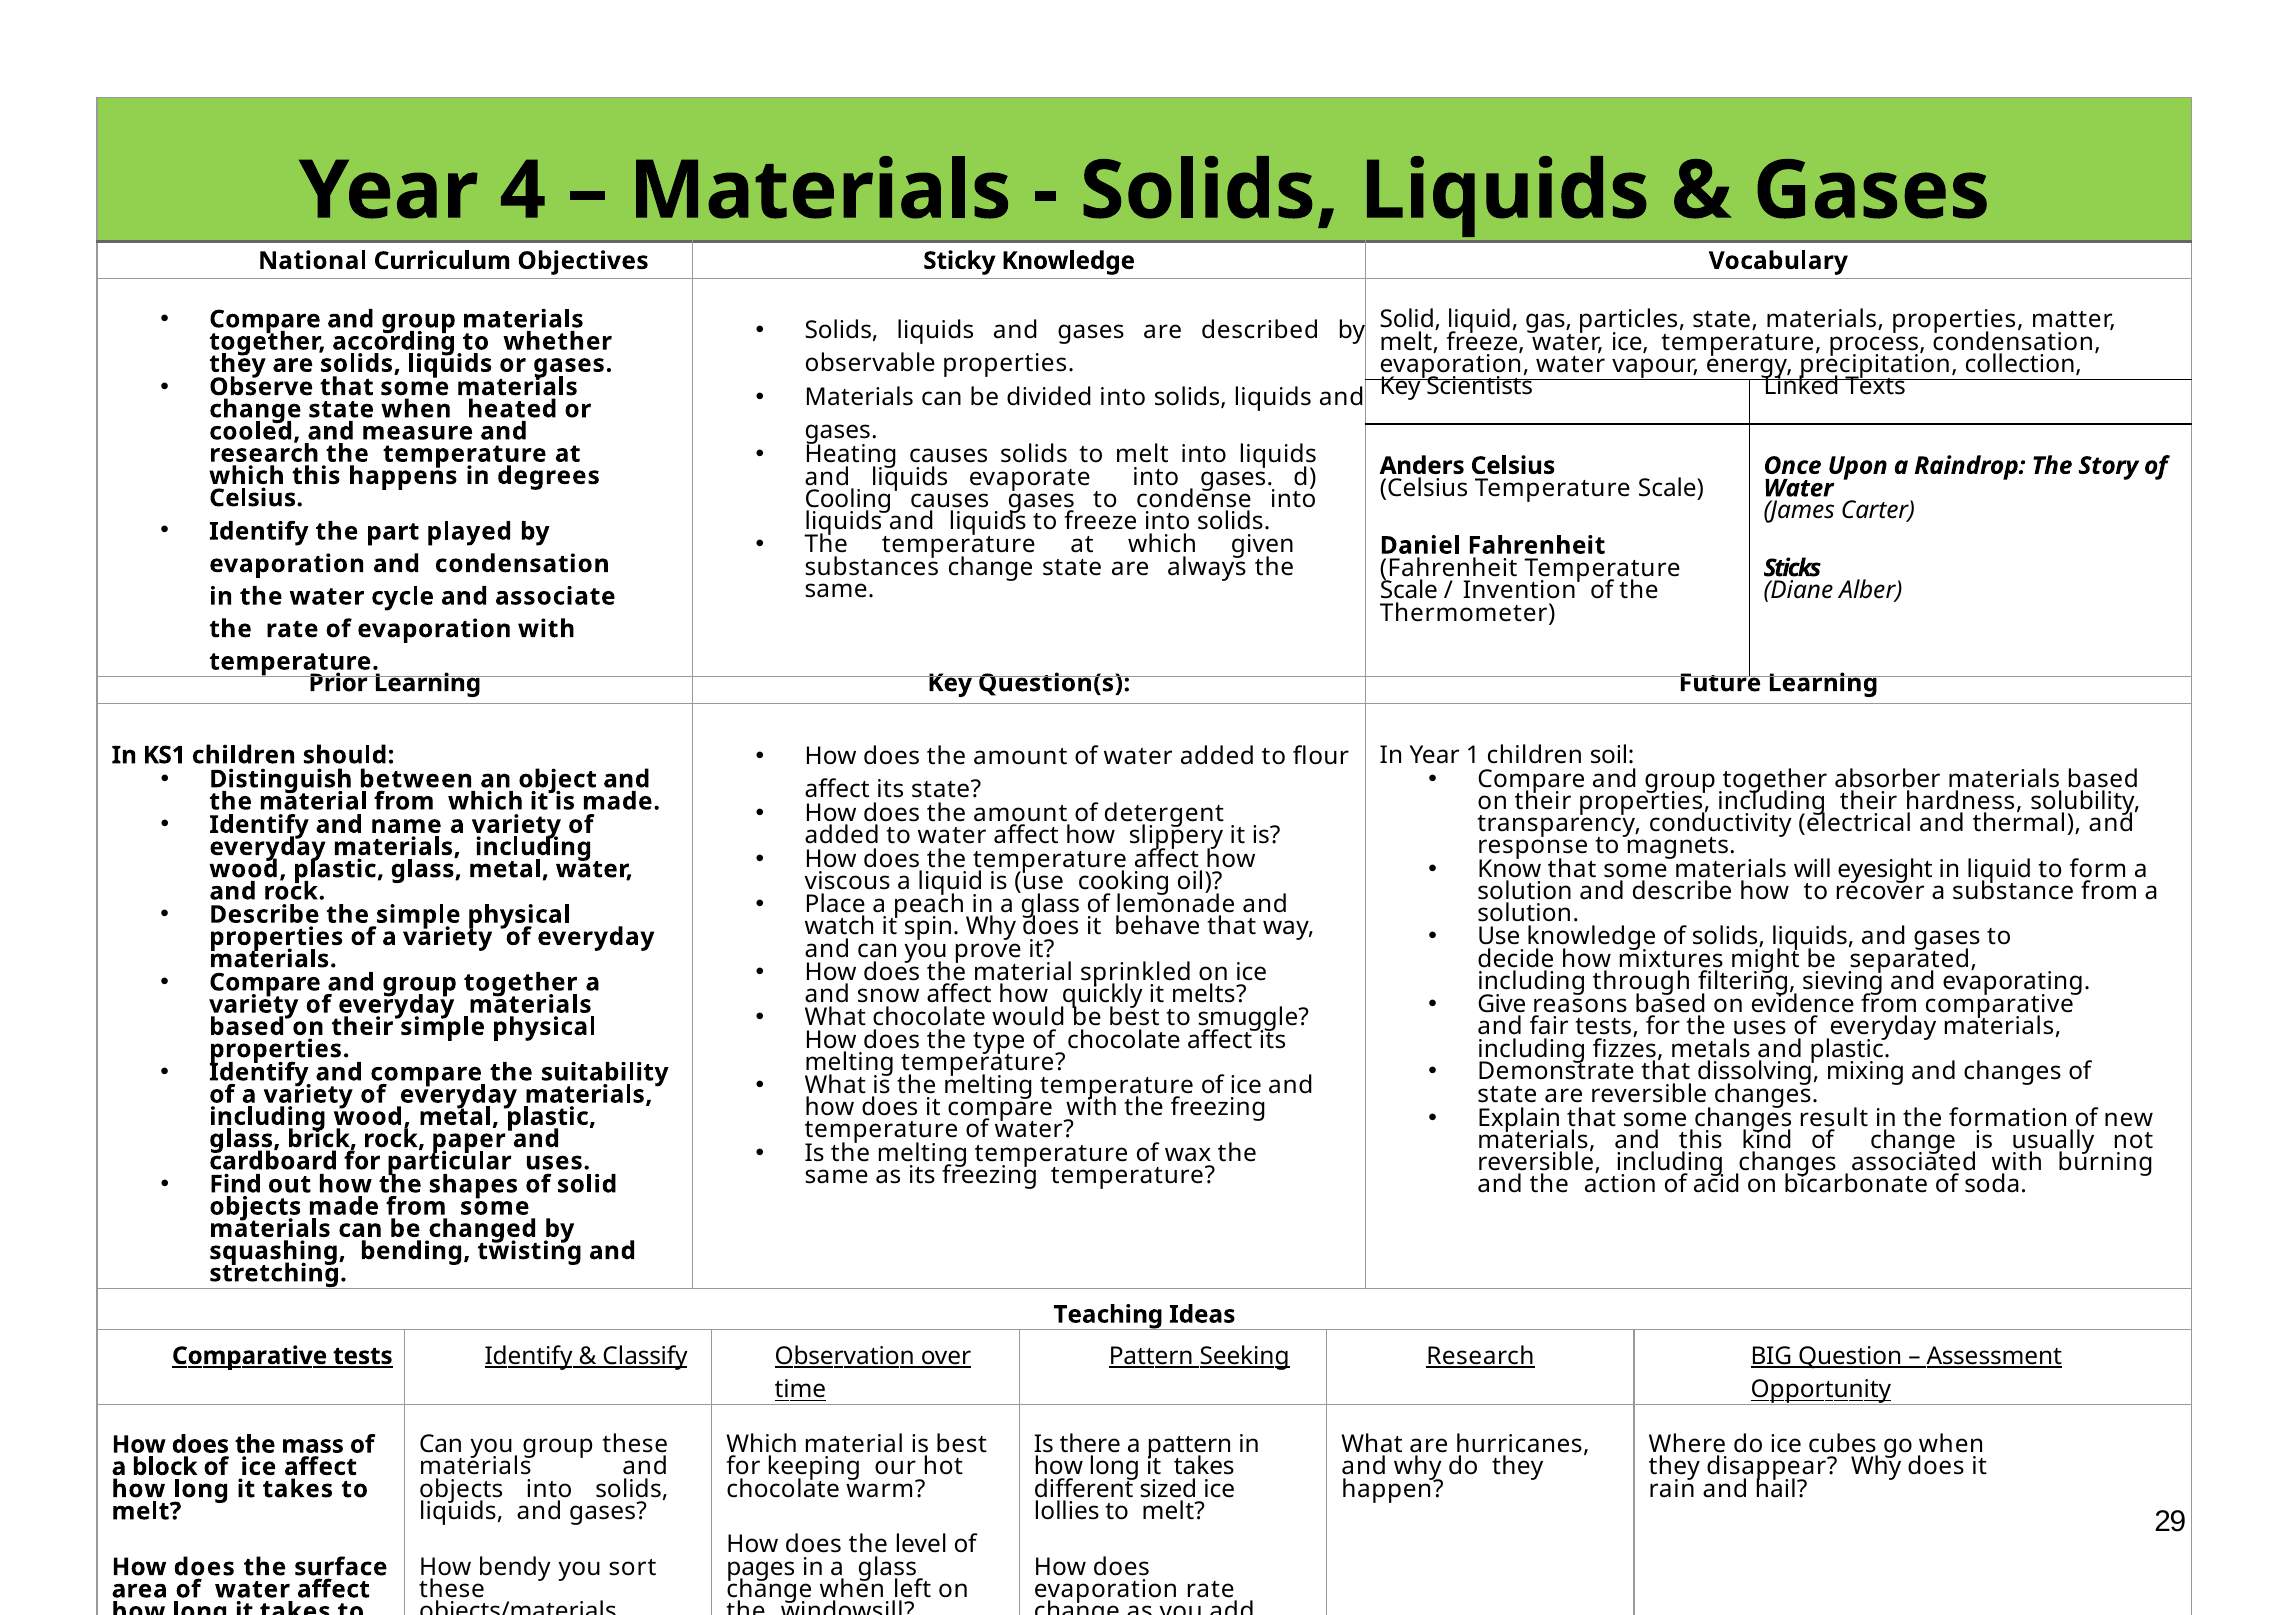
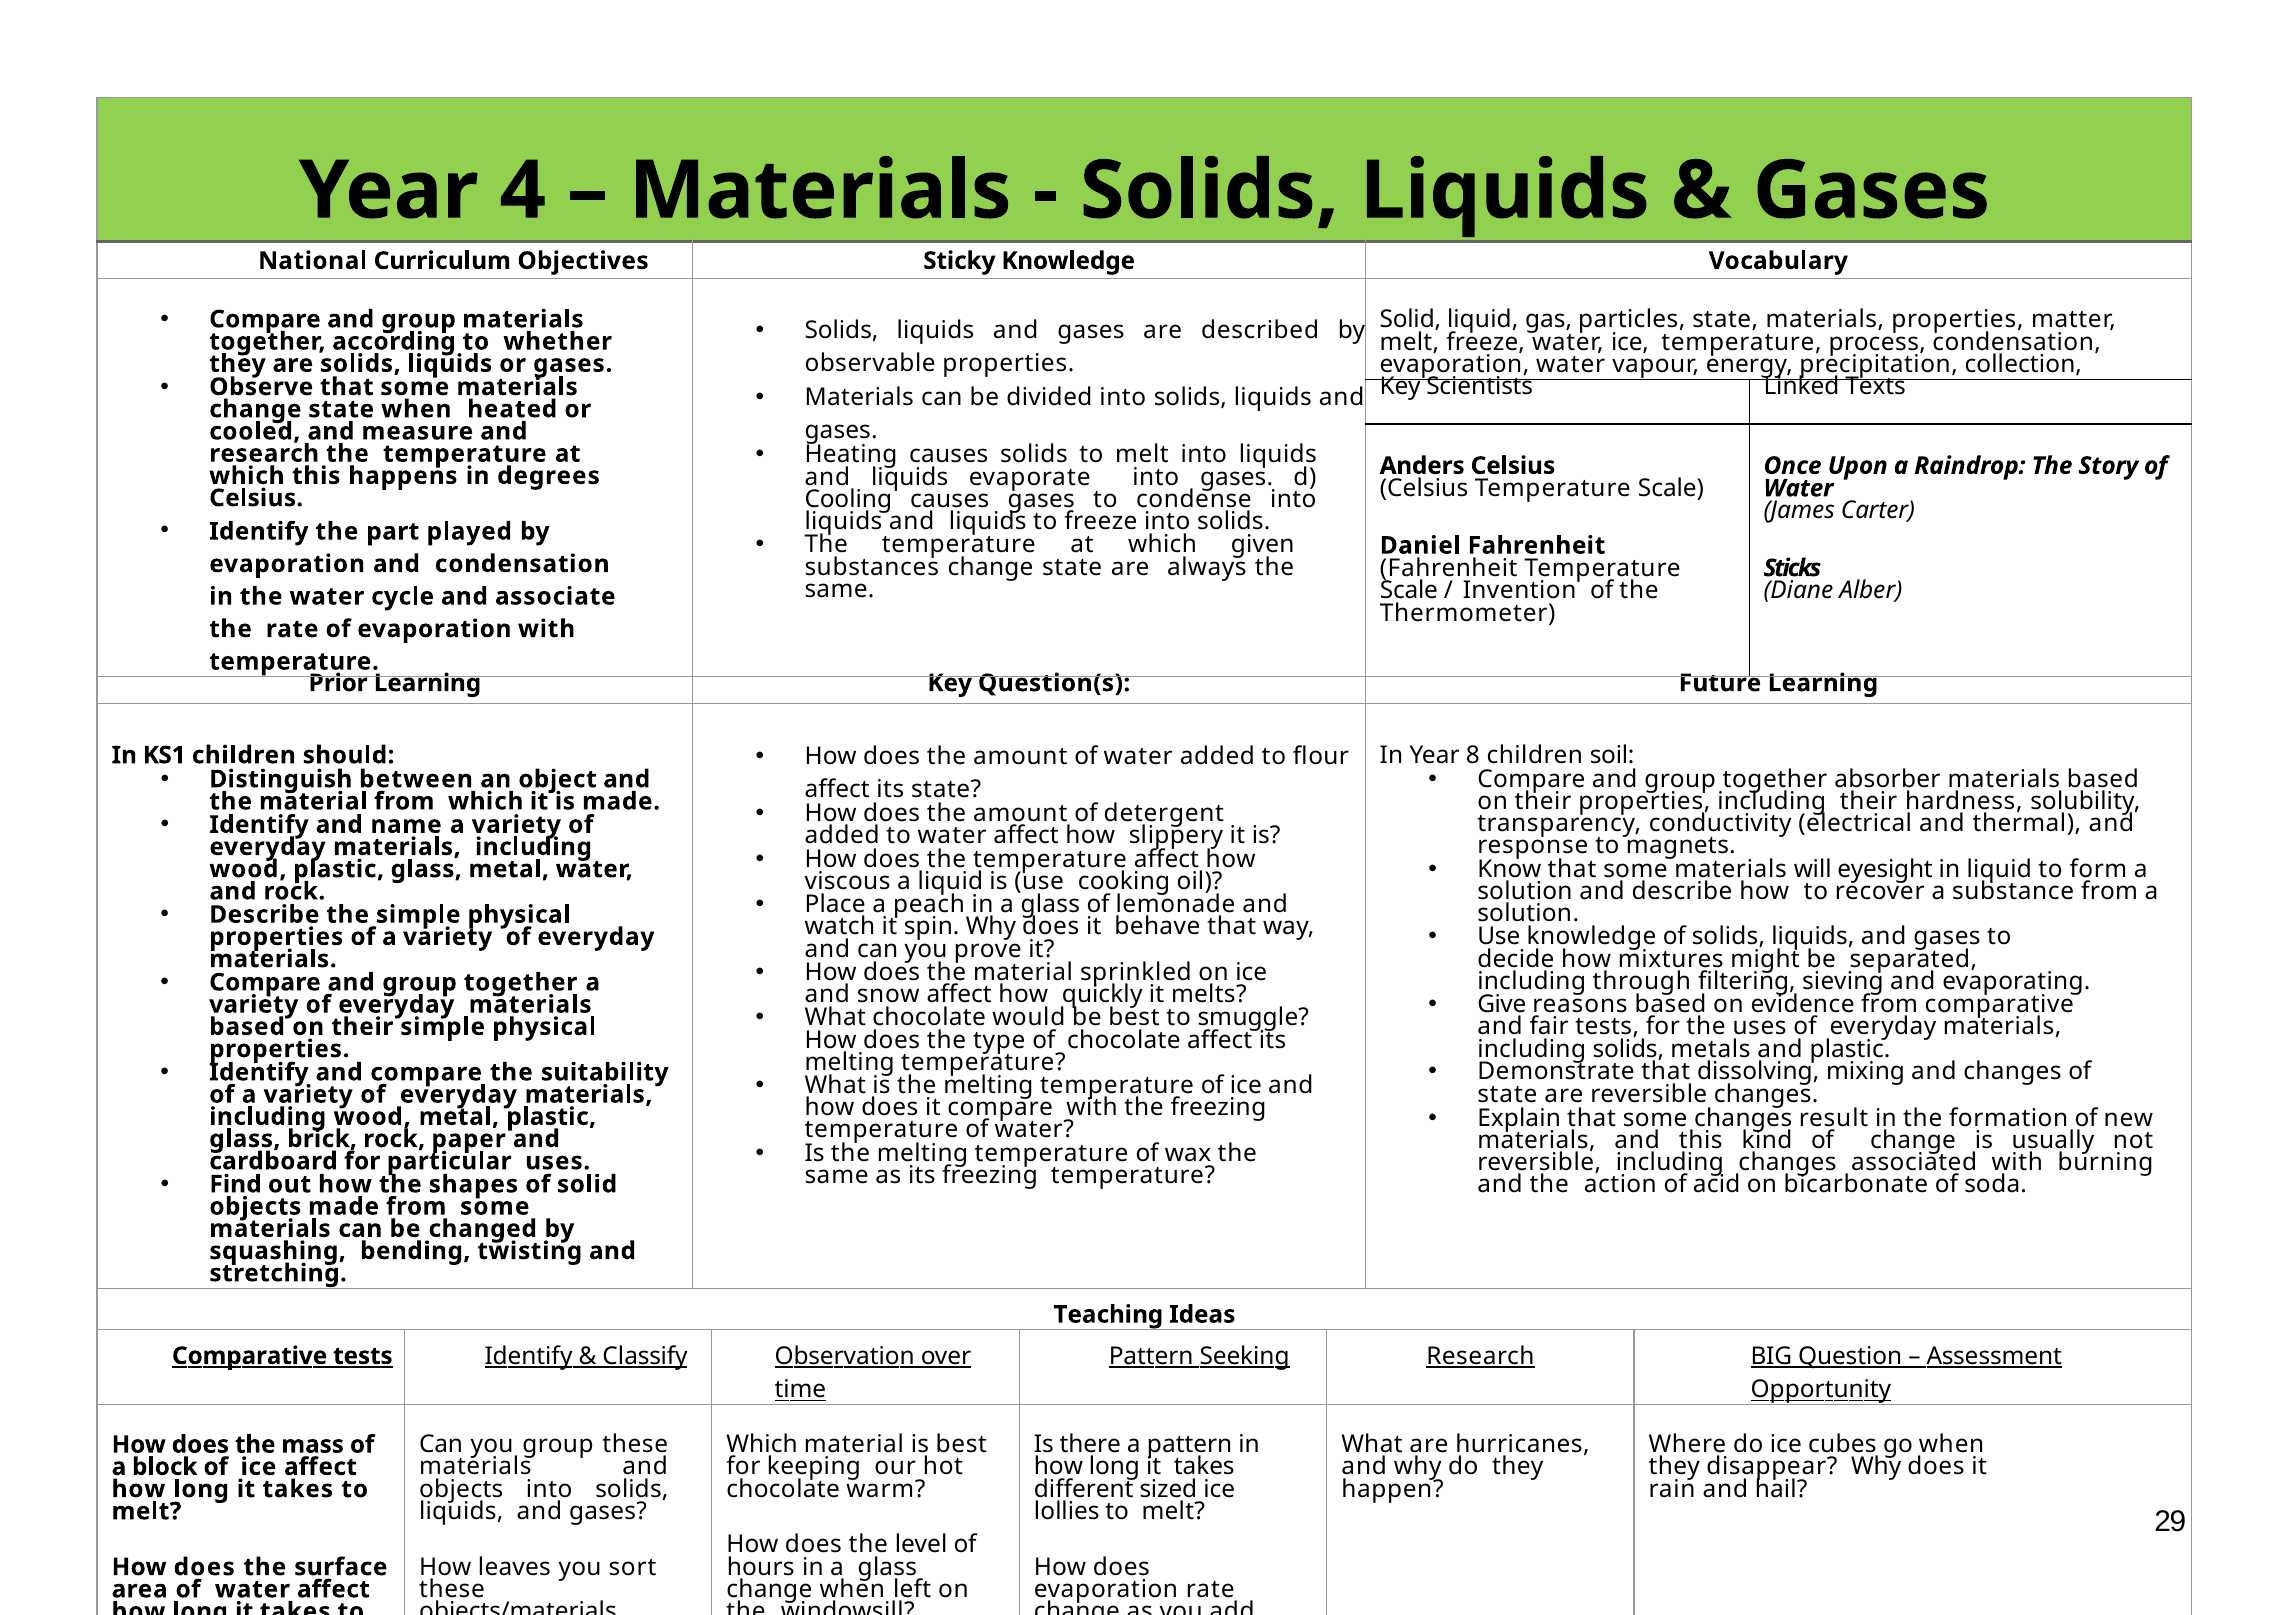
1: 1 -> 8 (1473, 755)
including fizzes: fizzes -> solids (1628, 1049)
bendy: bendy -> leaves (514, 1567)
pages: pages -> hours (761, 1567)
